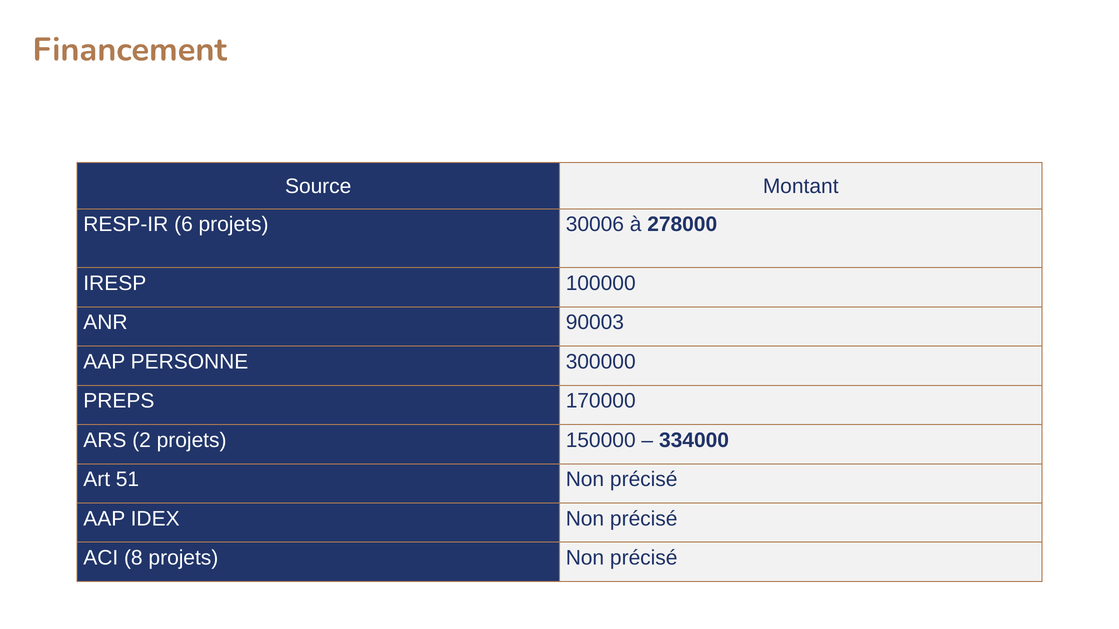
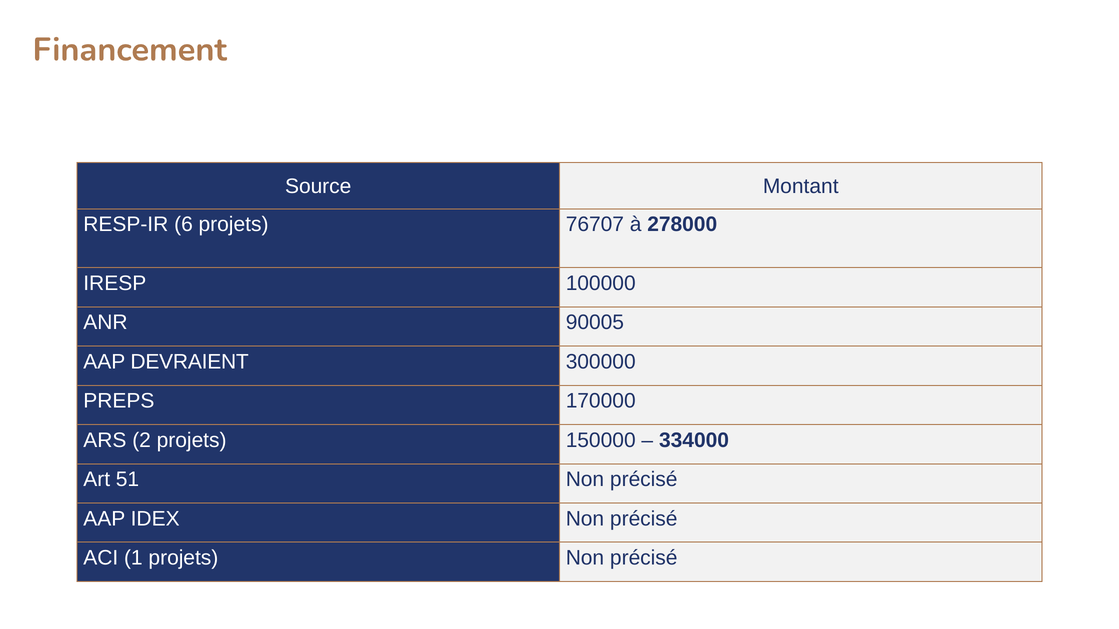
30006: 30006 -> 76707 (595, 225)
90003: 90003 -> 90005 (595, 323)
PERSONNE: PERSONNE -> DEVRAIENT (190, 362)
8: 8 -> 1 (133, 558)
